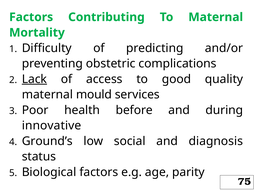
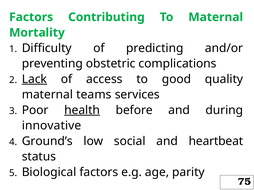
mould: mould -> teams (94, 95)
health underline: none -> present (82, 110)
diagnosis: diagnosis -> heartbeat (216, 141)
